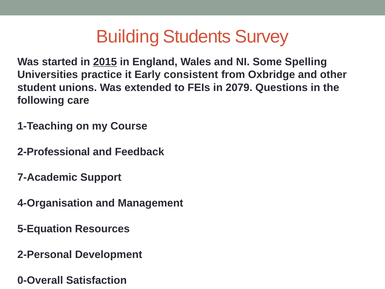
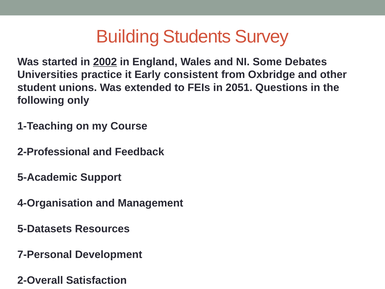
2015: 2015 -> 2002 (105, 62)
Spelling: Spelling -> Debates (306, 62)
2079: 2079 -> 2051 (239, 87)
care: care -> only (78, 100)
7-Academic: 7-Academic -> 5-Academic (47, 177)
5-Equation: 5-Equation -> 5-Datasets (45, 229)
2-Personal: 2-Personal -> 7-Personal (45, 254)
0-Overall: 0-Overall -> 2-Overall (40, 280)
